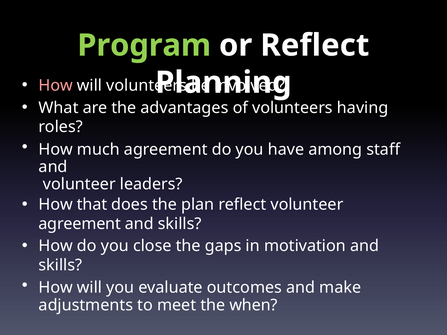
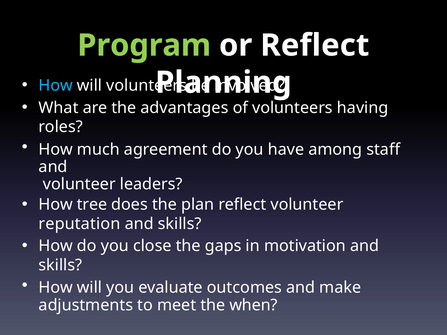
How colour: pink -> light blue (56, 86)
that: that -> tree (92, 205)
agreement: agreement -> reputation (80, 224)
